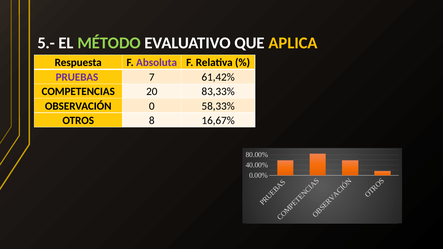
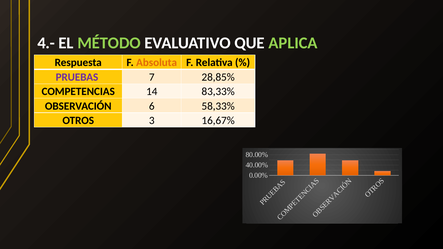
5.-: 5.- -> 4.- (46, 43)
APLICA colour: yellow -> light green (293, 43)
Absoluta colour: purple -> orange (157, 63)
61,42%: 61,42% -> 28,85% (218, 77)
20: 20 -> 14 (152, 92)
0: 0 -> 6 (152, 106)
8: 8 -> 3 (152, 121)
